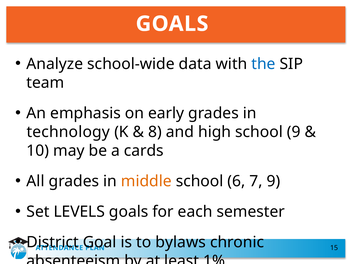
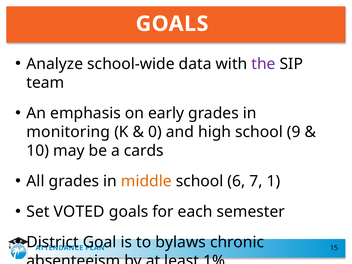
the colour: blue -> purple (263, 64)
technology: technology -> monitoring (68, 132)
8: 8 -> 0 (155, 132)
7 9: 9 -> 1 (273, 181)
LEVELS: LEVELS -> VOTED (79, 212)
